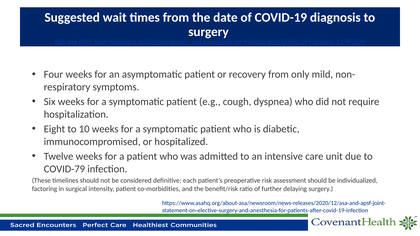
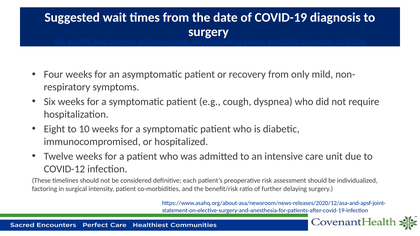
COVID-79: COVID-79 -> COVID-12 (64, 169)
